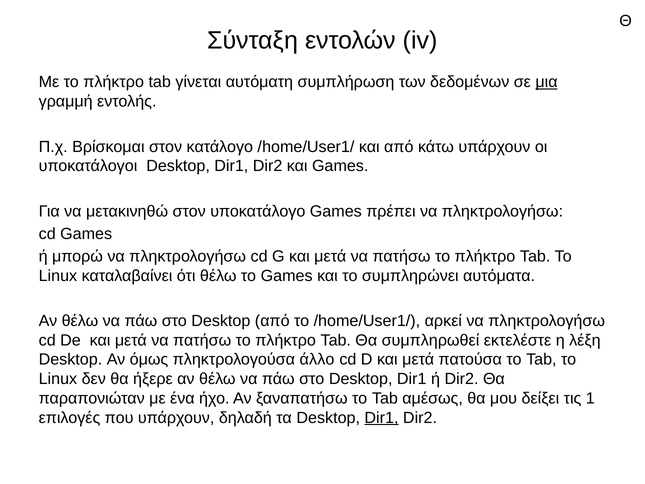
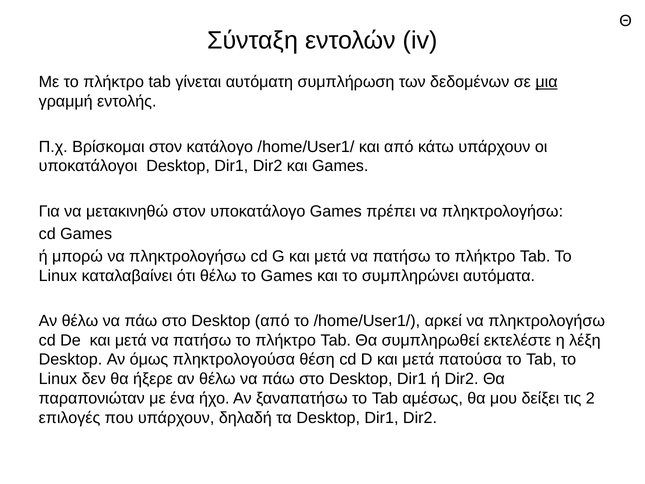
άλλο: άλλο -> θέση (317, 359)
1: 1 -> 2 (590, 398)
Dir1 underline: present -> none (381, 418)
